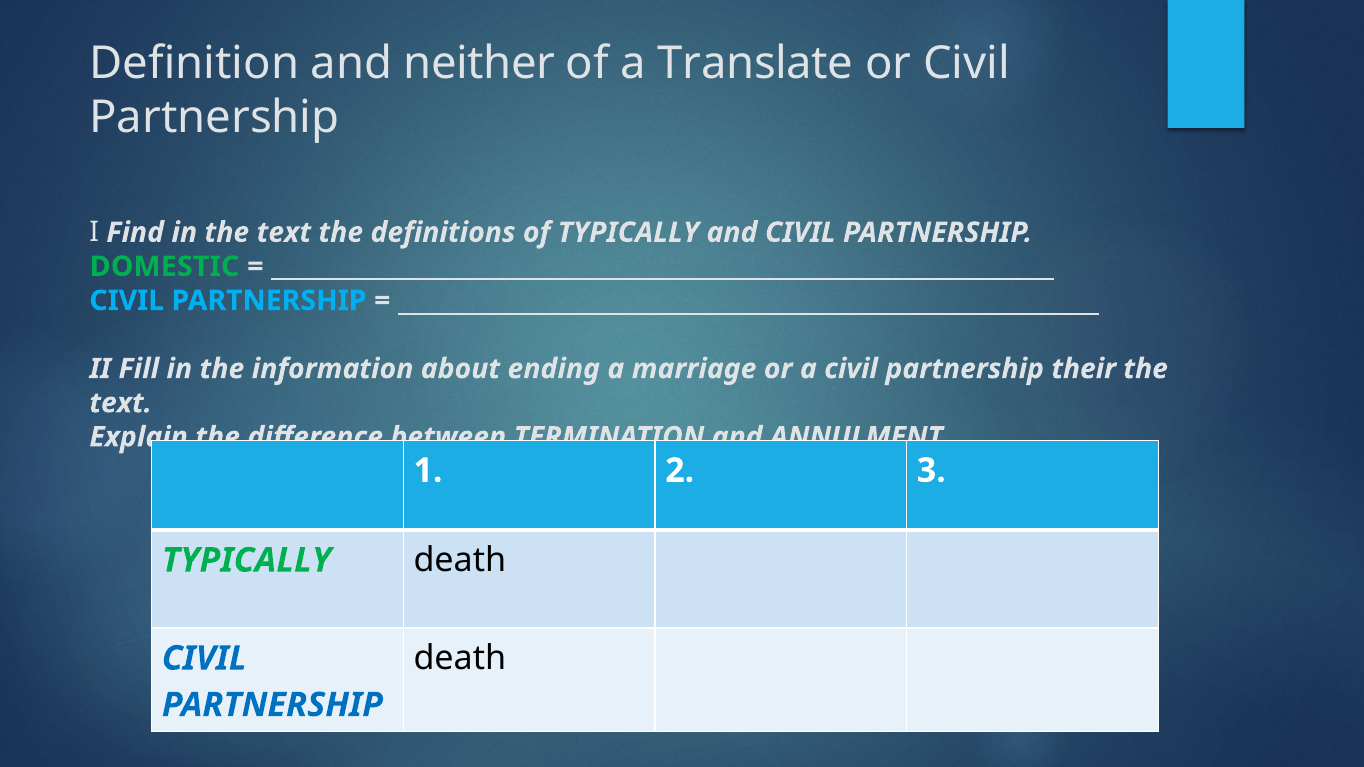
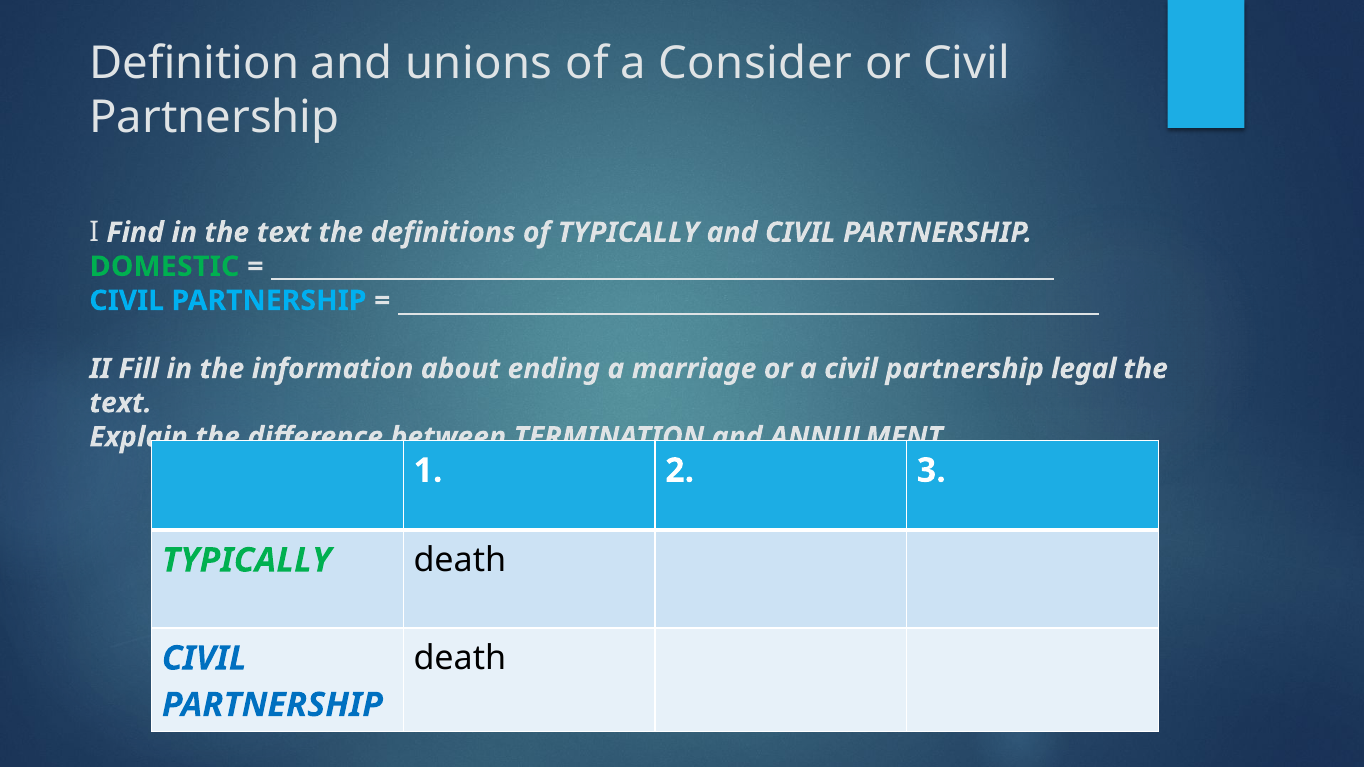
neither: neither -> unions (479, 63)
Translate: Translate -> Consider (755, 63)
their: their -> legal (1084, 369)
